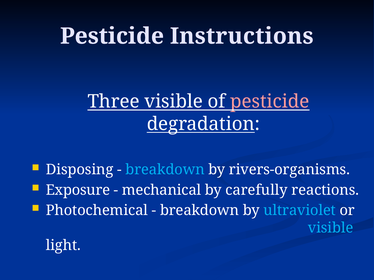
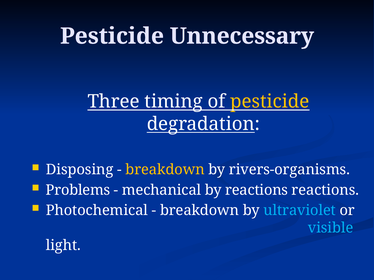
Instructions: Instructions -> Unnecessary (242, 36)
Three visible: visible -> timing (174, 102)
pesticide colour: pink -> yellow (270, 102)
breakdown colour: light blue -> yellow (165, 170)
Exposure: Exposure -> Problems (78, 190)
by carefully: carefully -> reactions (257, 190)
